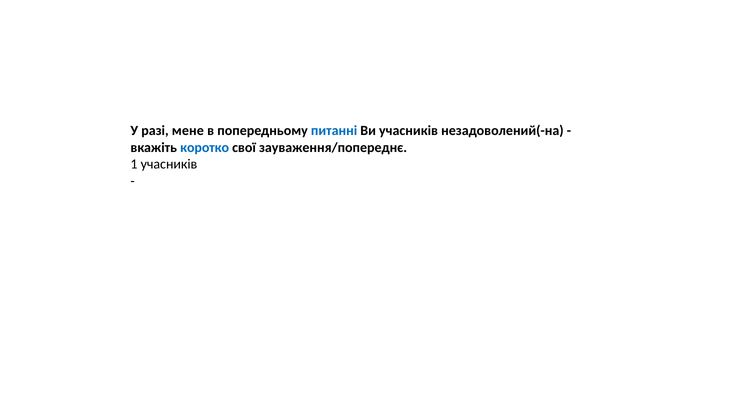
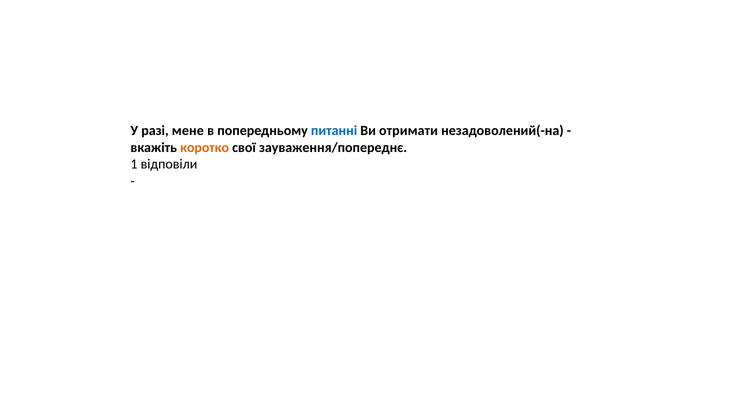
Ви учасників: учасників -> отримати (409, 131)
коротко colour: blue -> orange (205, 147)
1 учасників: учасників -> відповіли (169, 164)
